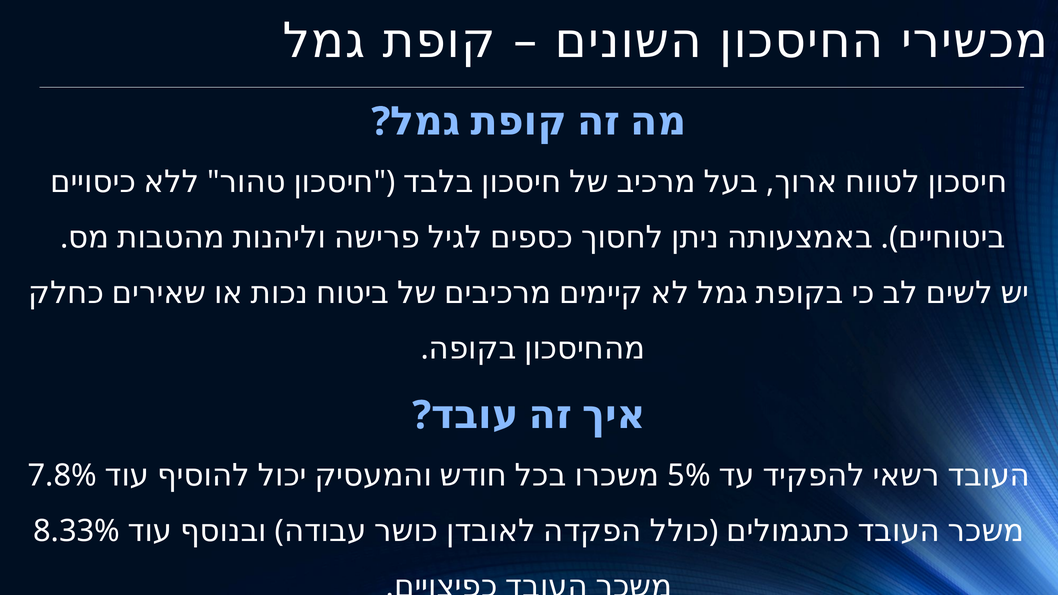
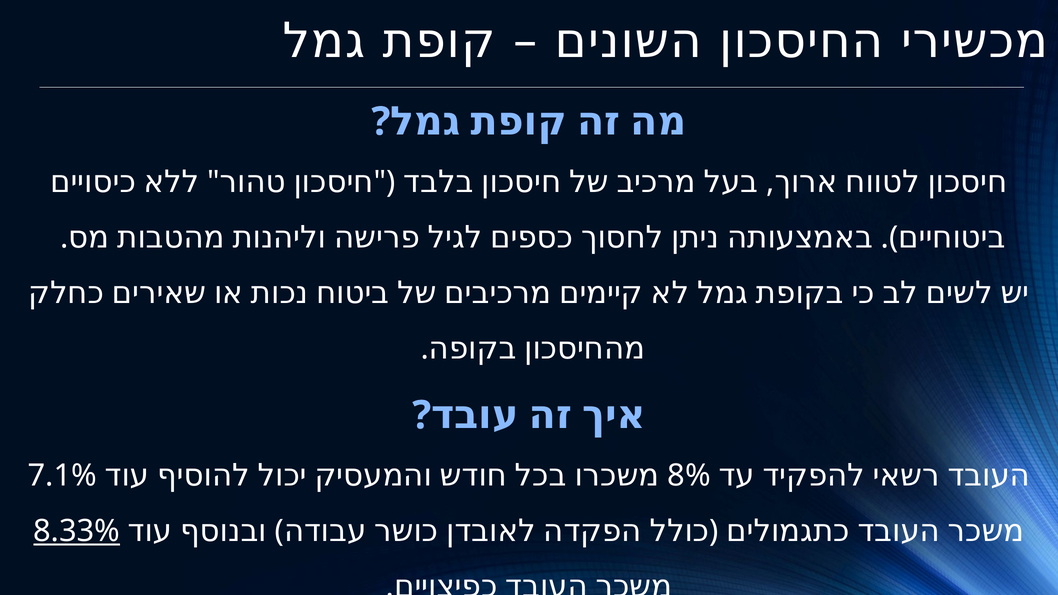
7.8%: 7.8% -> 7.1% (62, 476)
5%: 5% -> 8% (689, 476)
8.33% underline: none -> present (77, 531)
